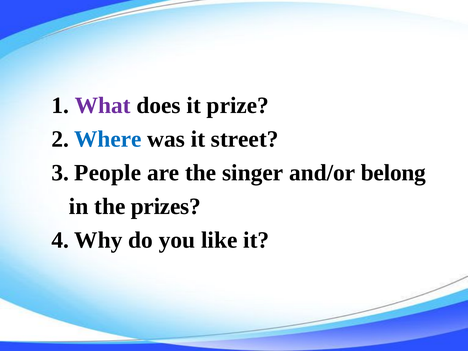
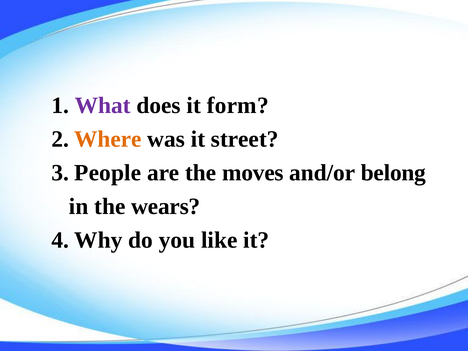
prize: prize -> form (238, 105)
Where colour: blue -> orange (108, 139)
singer: singer -> moves (253, 173)
prizes: prizes -> wears (166, 207)
